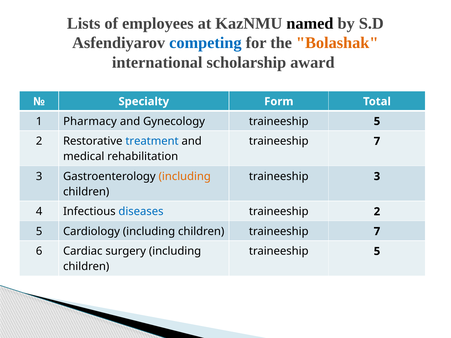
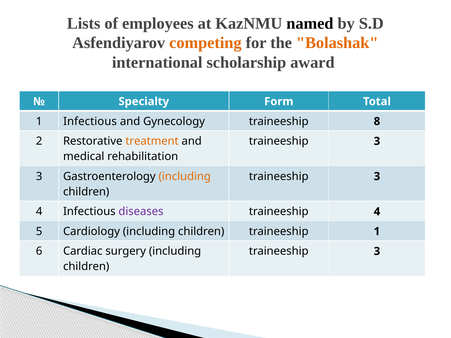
competing colour: blue -> orange (205, 43)
1 Pharmacy: Pharmacy -> Infectious (90, 121)
Gynecology traineeship 5: 5 -> 8 (377, 121)
treatment colour: blue -> orange (152, 141)
7: 7 -> 3 (377, 141)
diseases colour: blue -> purple (141, 212)
traineeship 2: 2 -> 4 (377, 212)
children traineeship 7: 7 -> 1 (377, 232)
5: 5 -> 3 (377, 251)
